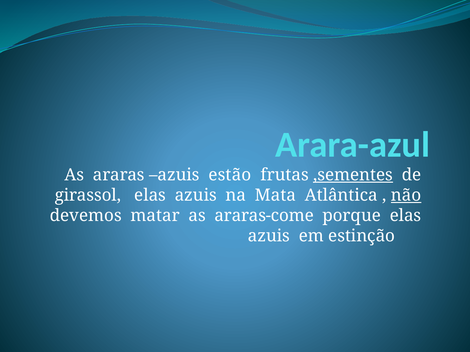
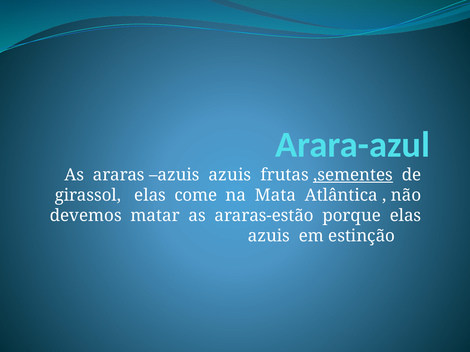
azuis estão: estão -> azuis (230, 175)
girassol elas azuis: azuis -> come (196, 196)
não underline: present -> none (406, 196)
araras-come: araras-come -> araras-estão (264, 216)
